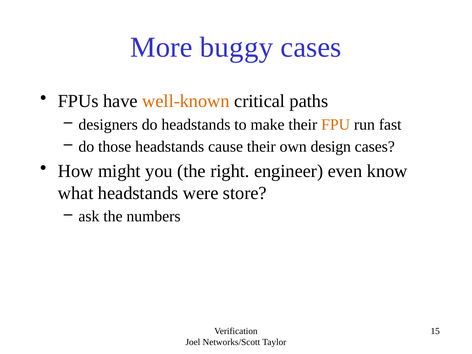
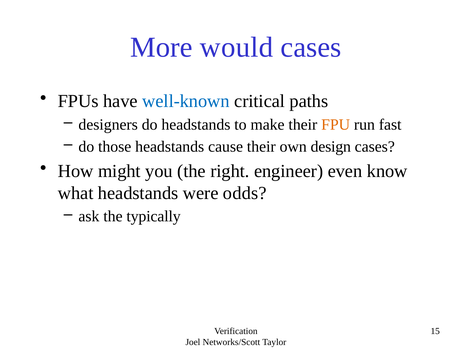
buggy: buggy -> would (237, 47)
well-known colour: orange -> blue (186, 101)
store: store -> odds (245, 193)
numbers: numbers -> typically (154, 216)
